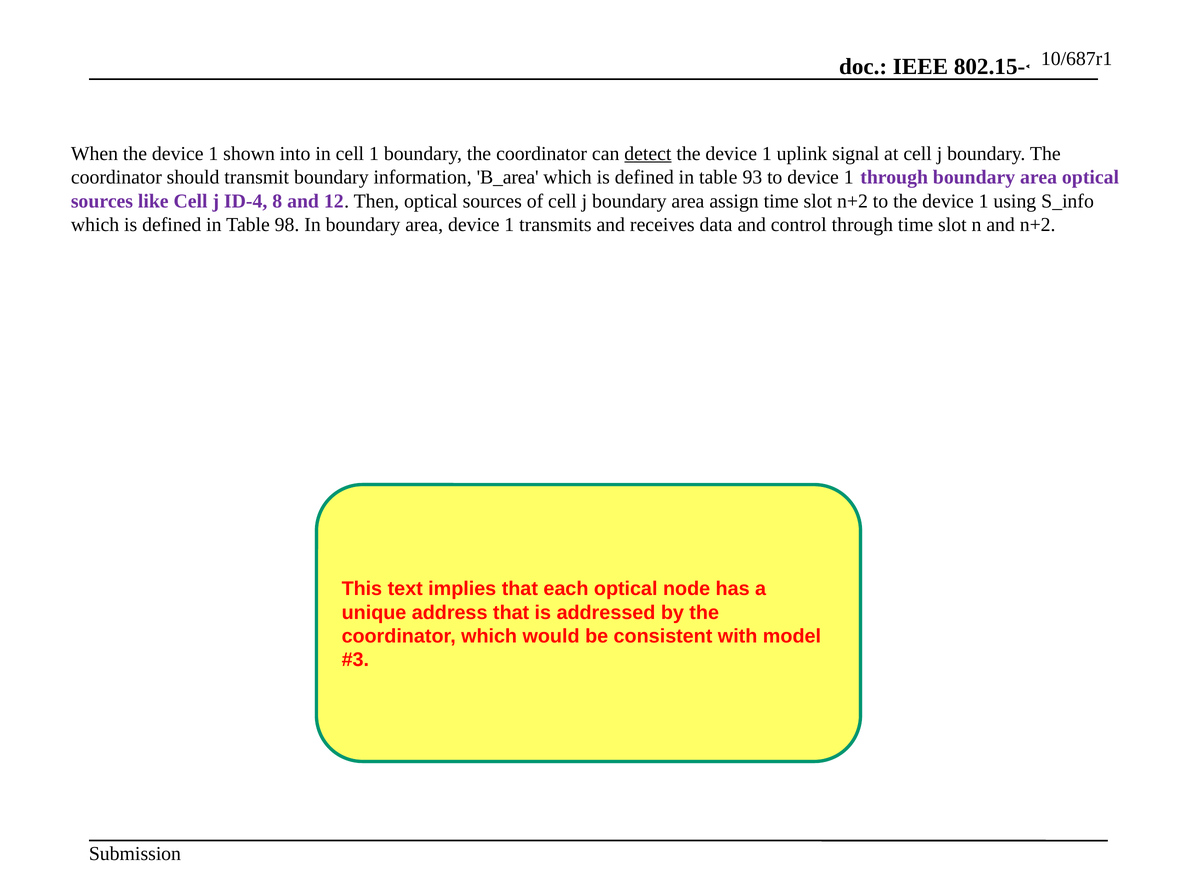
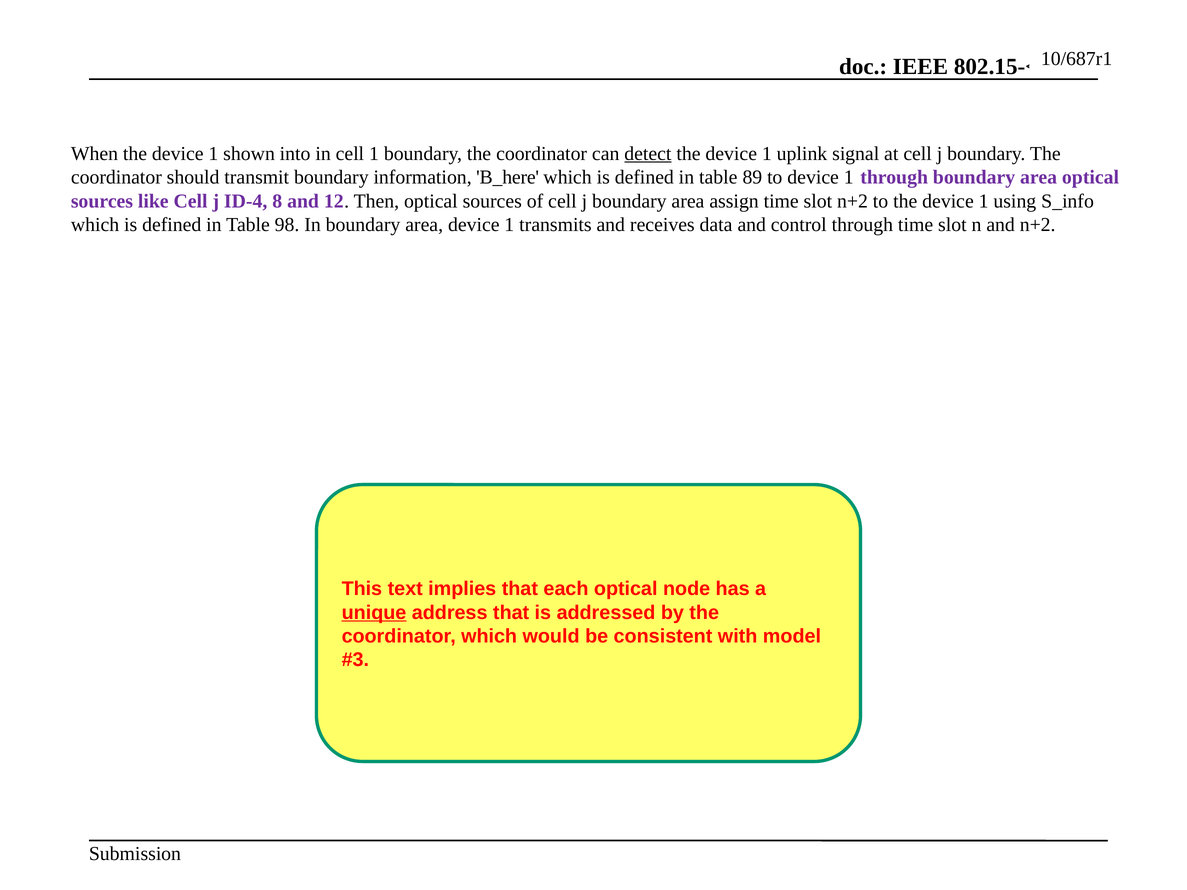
B_area: B_area -> B_here (508, 177)
93: 93 -> 89 (752, 177)
unique underline: none -> present (374, 613)
